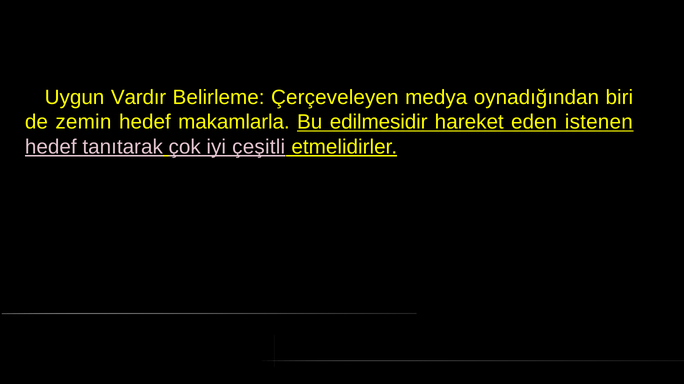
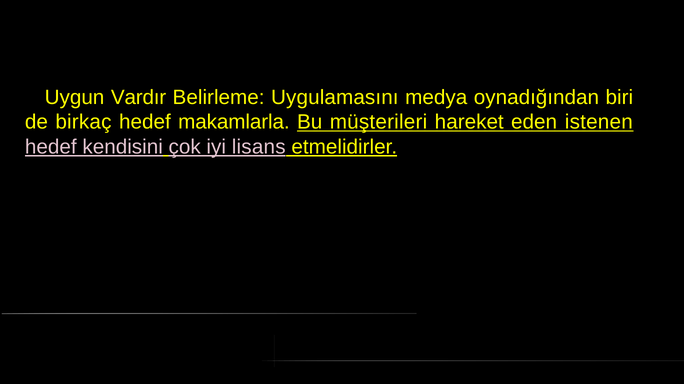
Çerçeveleyen: Çerçeveleyen -> Uygulamasını (335, 97)
zemin: zemin -> birkaç (83, 122)
edilmesidir: edilmesidir -> müşterileri (379, 122)
tanıtarak: tanıtarak -> kendisini (123, 147)
çeşitli: çeşitli -> lisans (259, 147)
